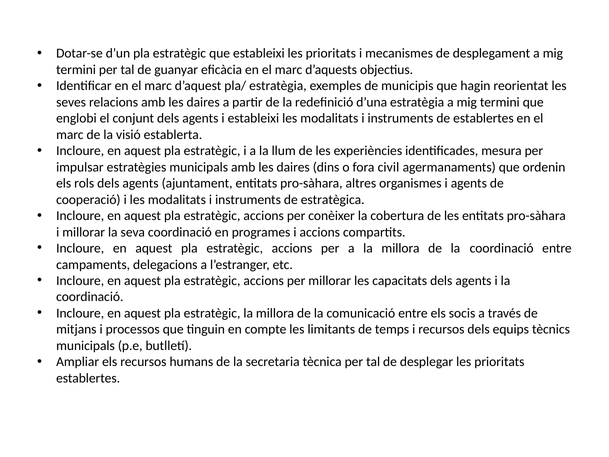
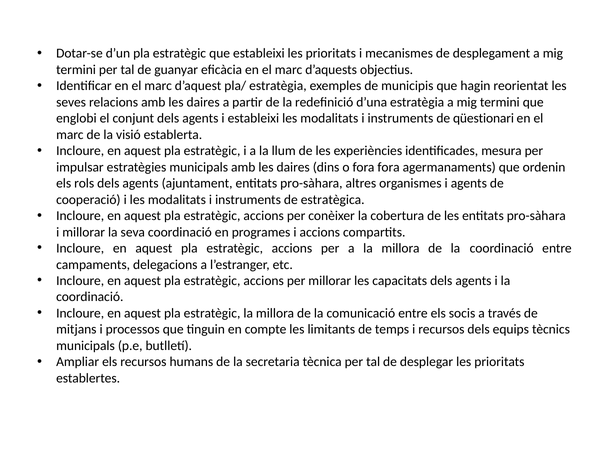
de establertes: establertes -> qüestionari (483, 118)
fora civil: civil -> fora (389, 167)
